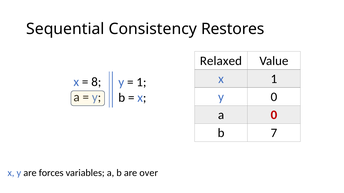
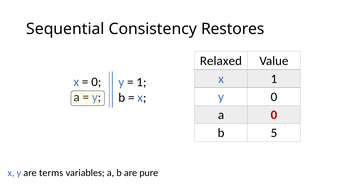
8: 8 -> 0 (96, 82)
7: 7 -> 5 (274, 133)
forces: forces -> terms (51, 173)
over: over -> pure (149, 173)
